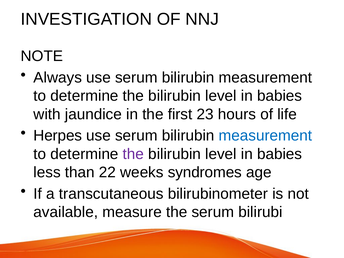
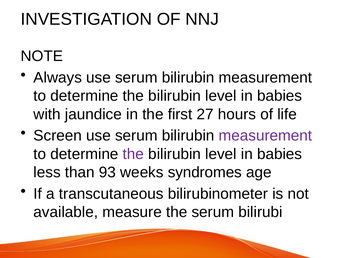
23: 23 -> 27 (205, 114)
Herpes: Herpes -> Screen (58, 136)
measurement colour: blue -> purple (265, 136)
22: 22 -> 93 (107, 172)
